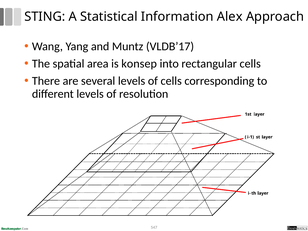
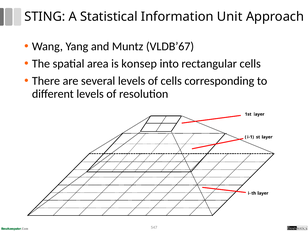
Alex: Alex -> Unit (230, 17)
VLDB’17: VLDB’17 -> VLDB’67 (170, 46)
